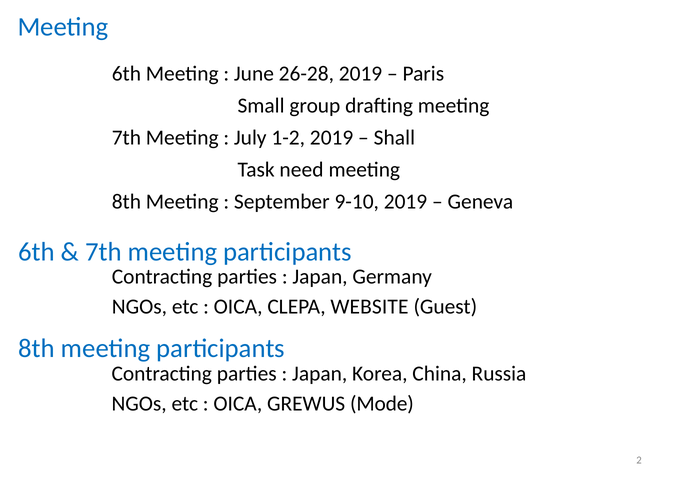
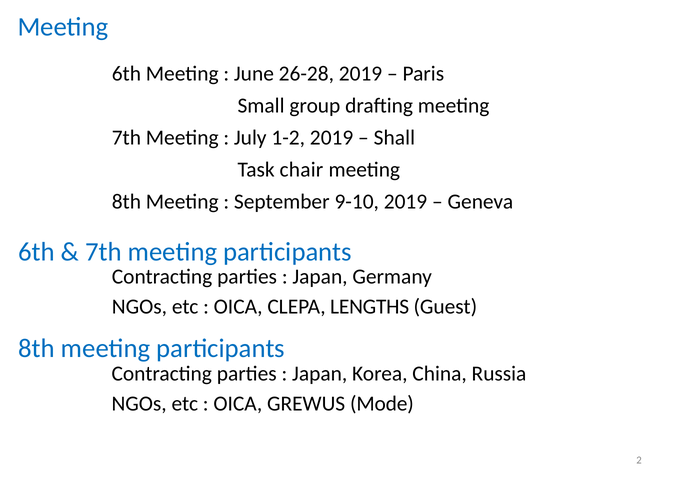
need: need -> chair (301, 170)
WEBSITE: WEBSITE -> LENGTHS (370, 307)
